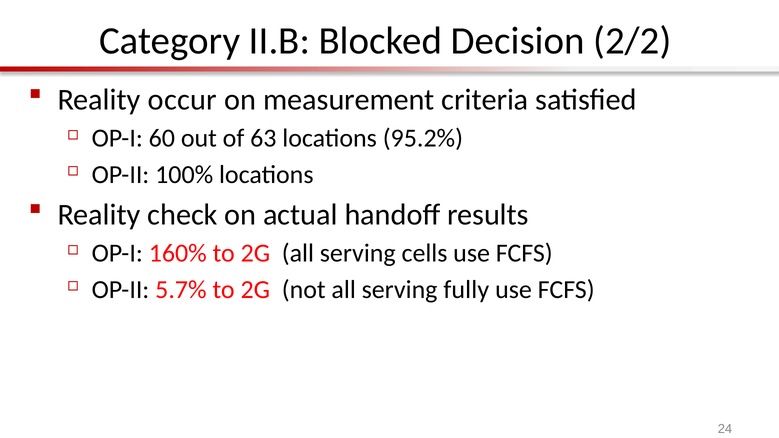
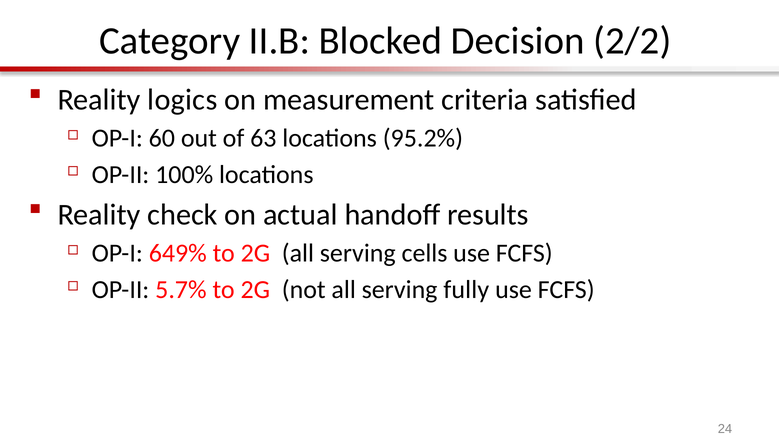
occur: occur -> logics (182, 100)
160%: 160% -> 649% (178, 254)
